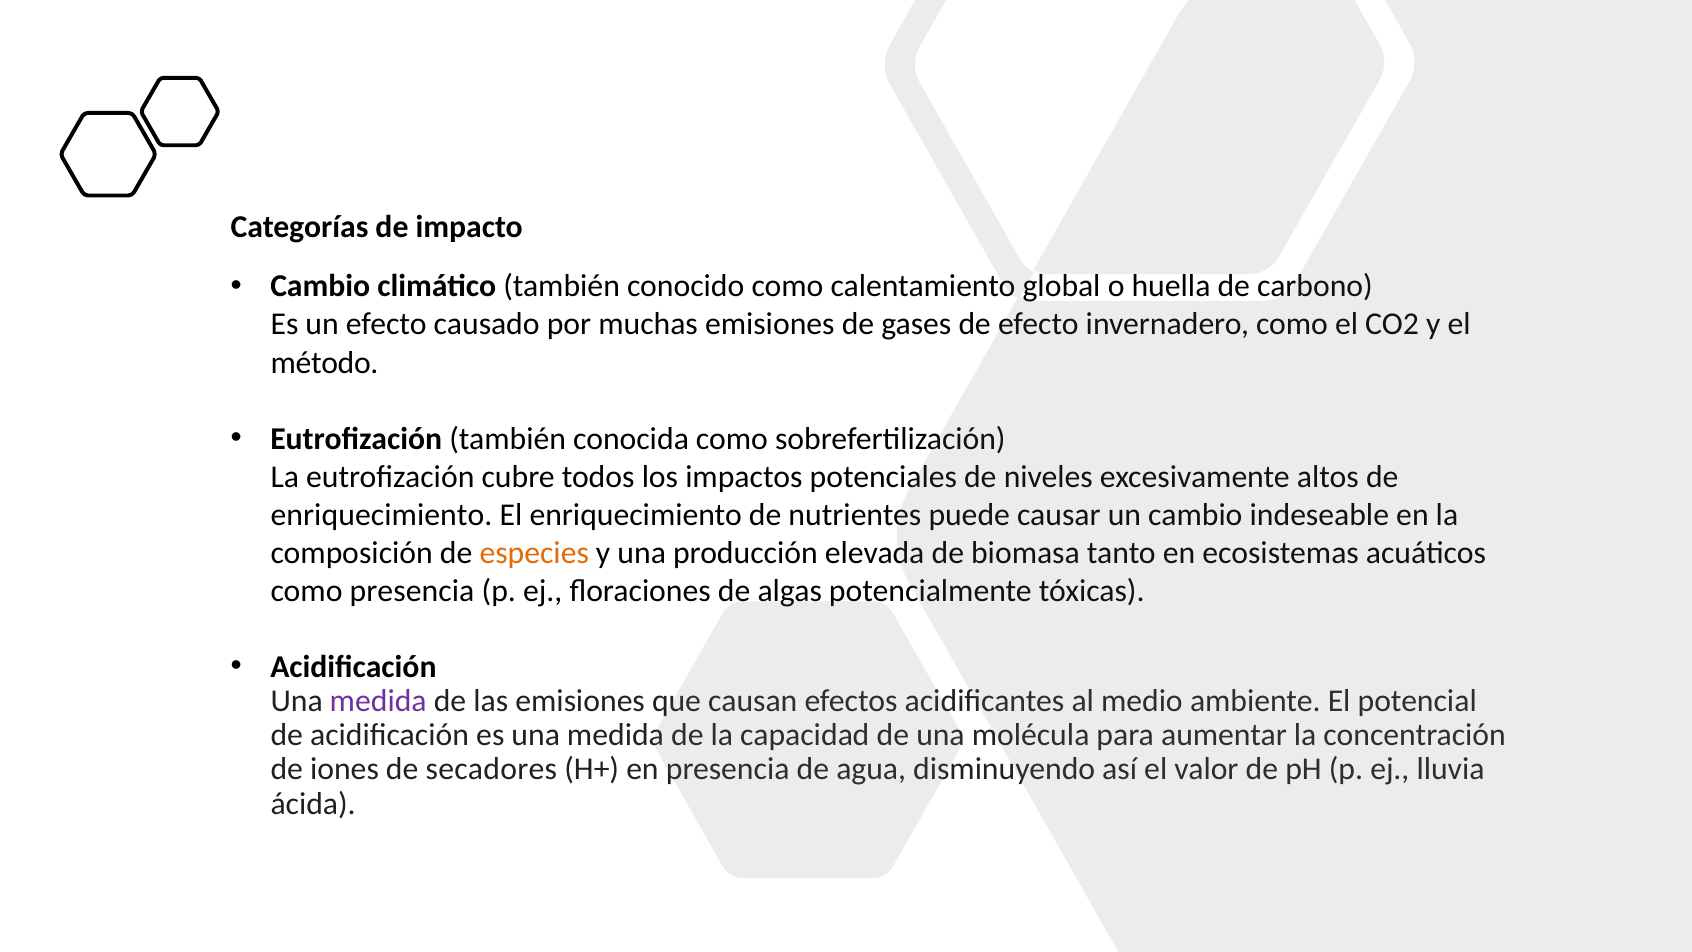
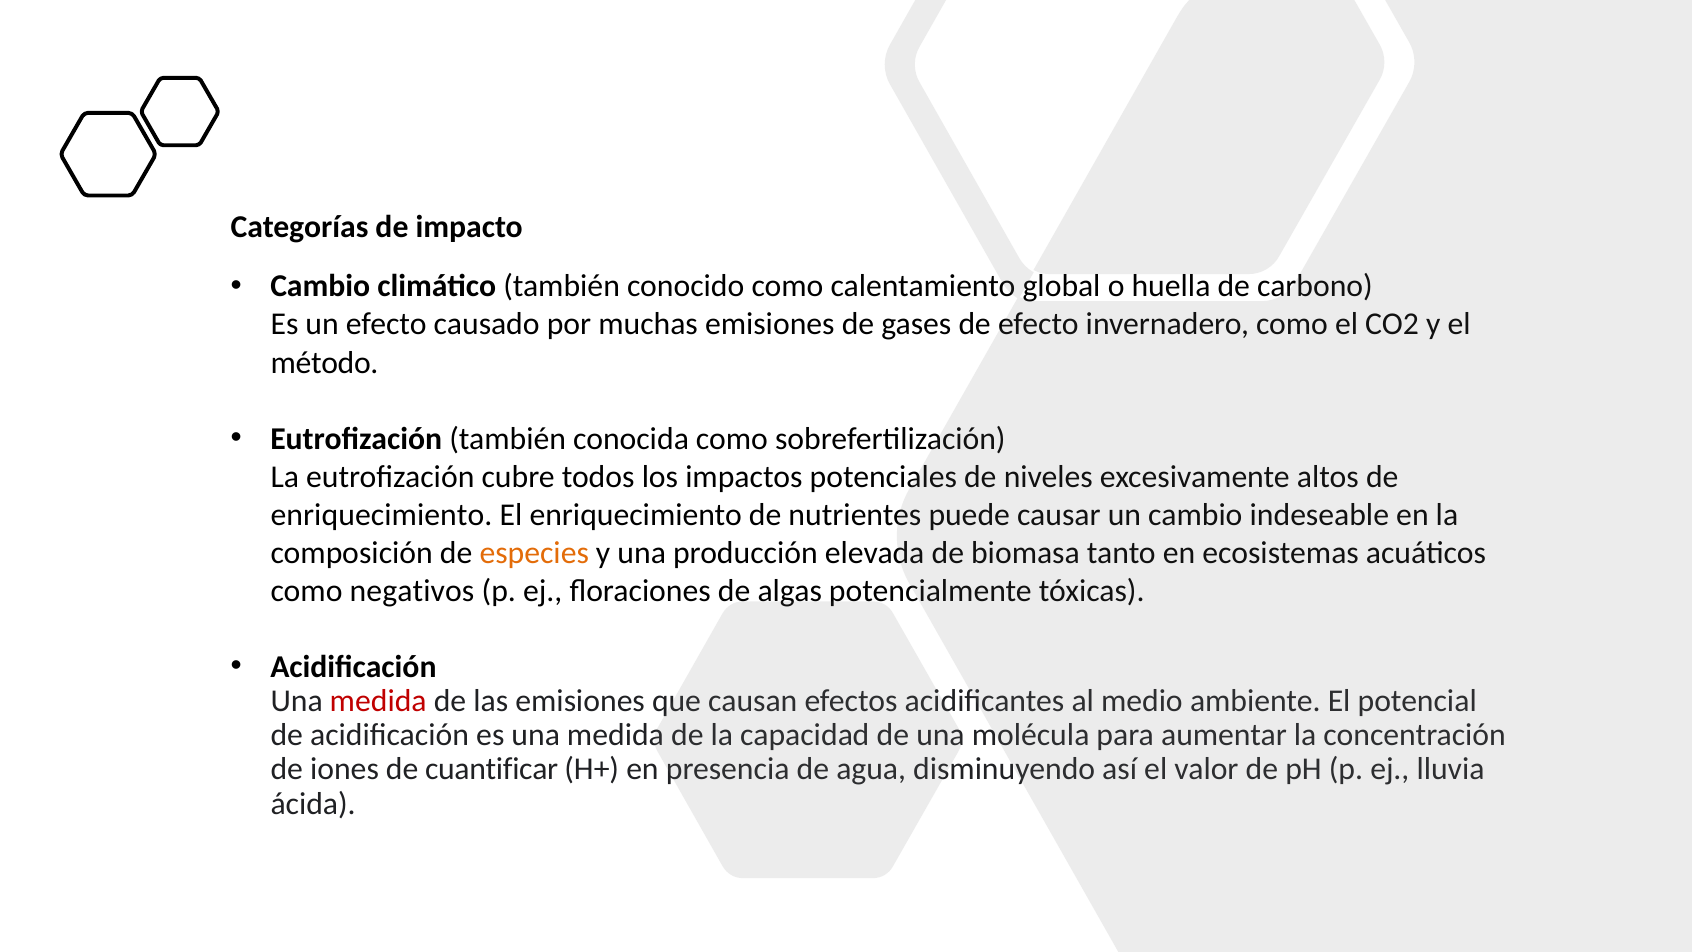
como presencia: presencia -> negativos (412, 591)
medida colour: purple -> red (378, 701)
secadores: secadores -> cuantificar (492, 769)
